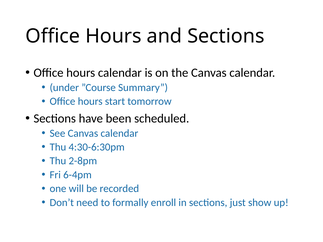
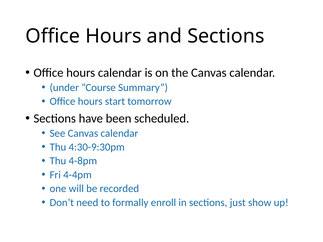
4:30-6:30pm: 4:30-6:30pm -> 4:30-9:30pm (97, 147)
2-8pm: 2-8pm -> 4-8pm (83, 161)
6-4pm: 6-4pm -> 4-4pm (77, 175)
